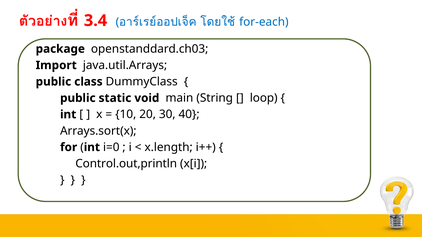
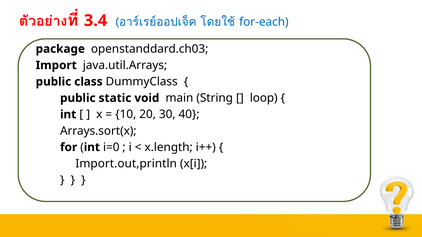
Control.out,println: Control.out,println -> Import.out,println (126, 164)
